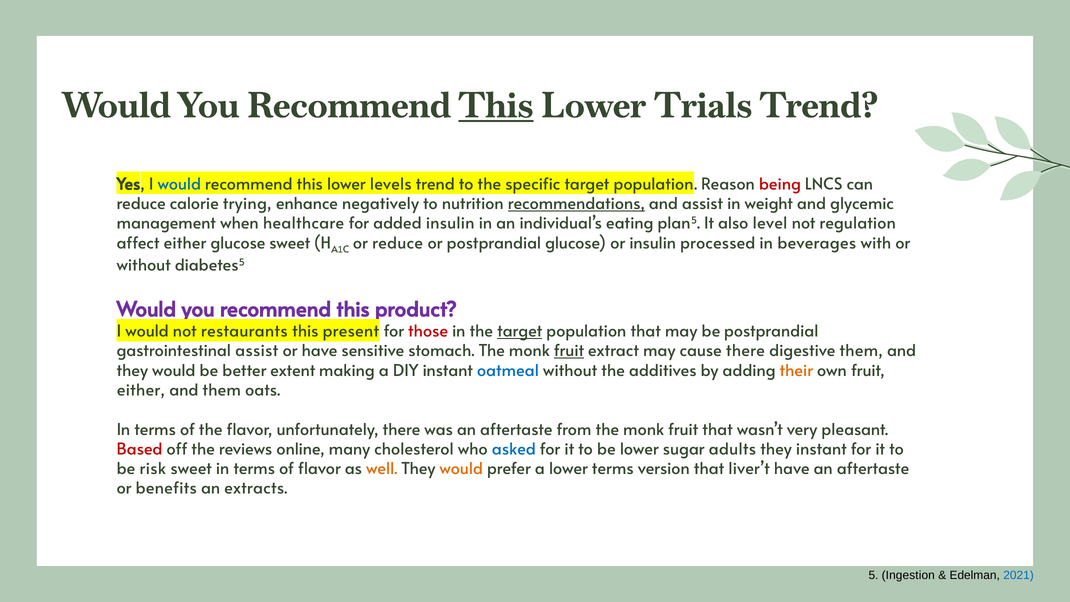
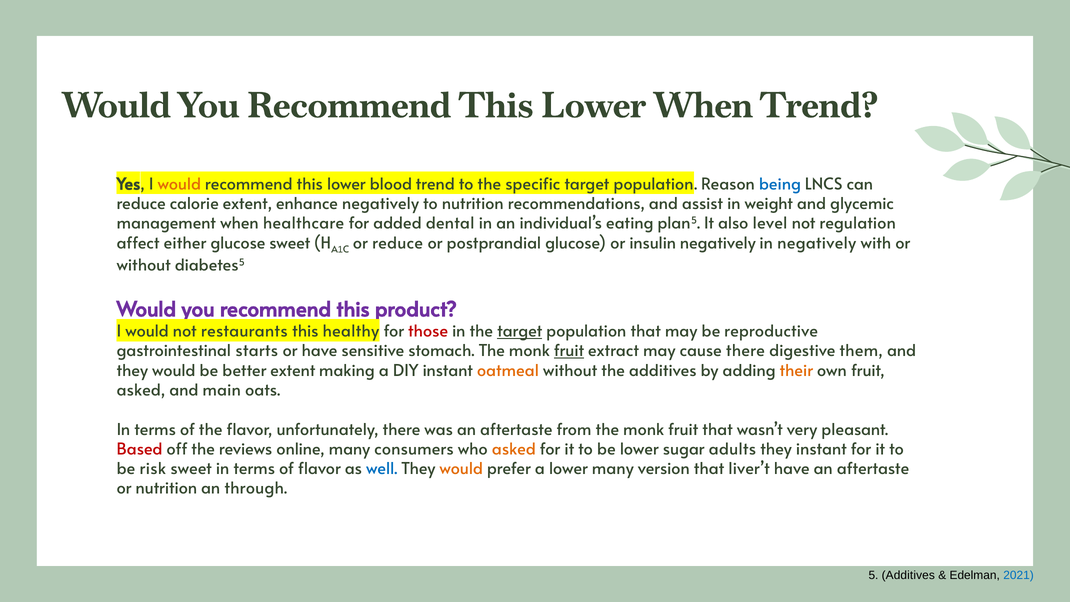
This underline: present -> none (496, 105)
Lower Trials: Trials -> When (703, 105)
would colour: blue -> orange (179, 184)
levels: levels -> blood (391, 184)
being colour: red -> blue (780, 184)
calorie trying: trying -> extent (247, 204)
recommendations underline: present -> none (576, 204)
added insulin: insulin -> dental (450, 223)
insulin processed: processed -> negatively (718, 243)
in beverages: beverages -> negatively (817, 243)
present: present -> healthy (351, 331)
be postprandial: postprandial -> reproductive (771, 331)
gastrointestinal assist: assist -> starts (257, 351)
oatmeal colour: blue -> orange (508, 371)
either: either -> asked (141, 390)
and them: them -> main (222, 390)
cholesterol: cholesterol -> consumers (414, 449)
asked colour: blue -> orange (514, 449)
well colour: orange -> blue (382, 469)
lower terms: terms -> many (613, 469)
or benefits: benefits -> nutrition (166, 488)
extracts: extracts -> through (256, 488)
5 Ingestion: Ingestion -> Additives (908, 575)
